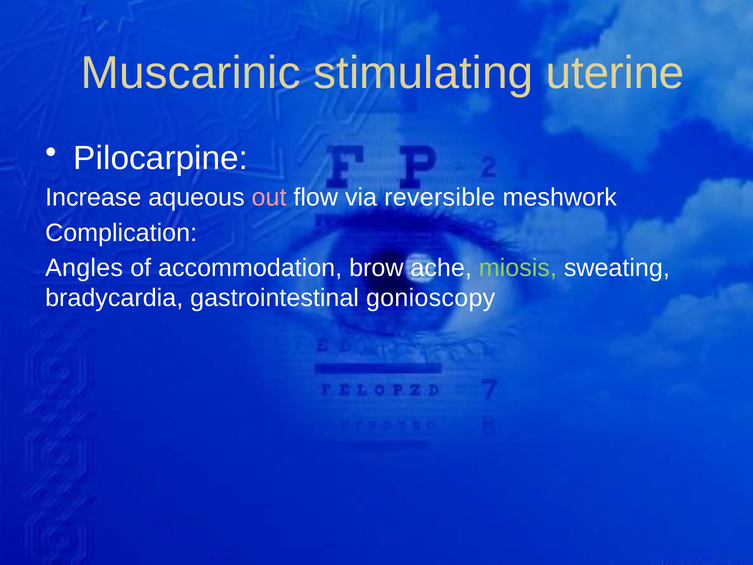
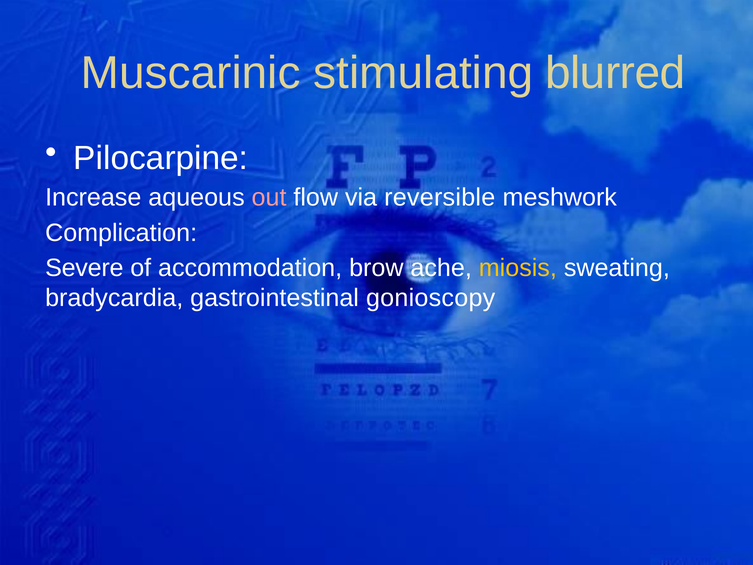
uterine: uterine -> blurred (615, 73)
Angles: Angles -> Severe (84, 268)
miosis colour: light green -> yellow (518, 268)
